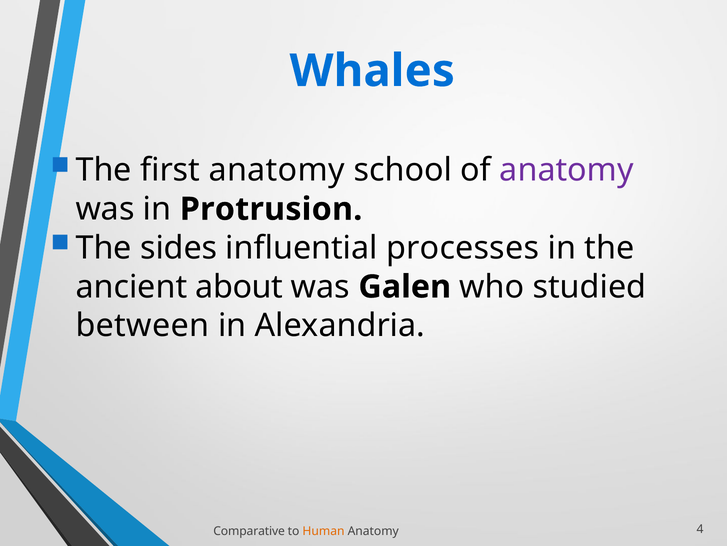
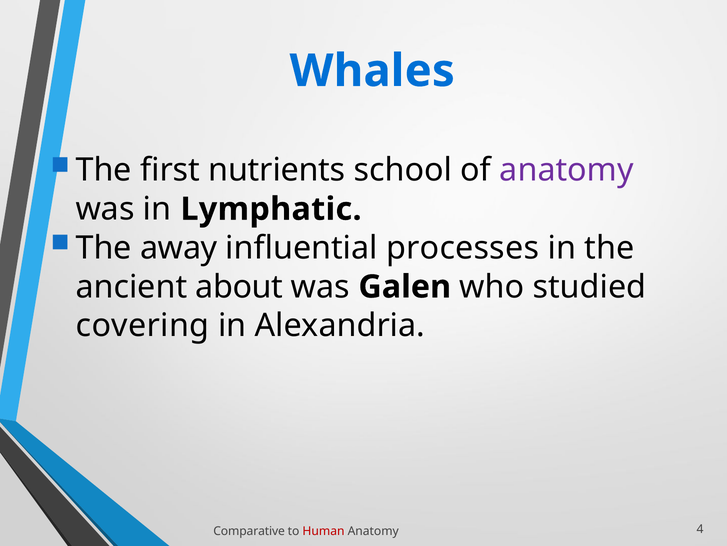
first anatomy: anatomy -> nutrients (277, 170)
Protrusion: Protrusion -> Lymphatic (271, 209)
sides: sides -> away (179, 248)
between: between -> covering (143, 325)
Human colour: orange -> red (324, 530)
